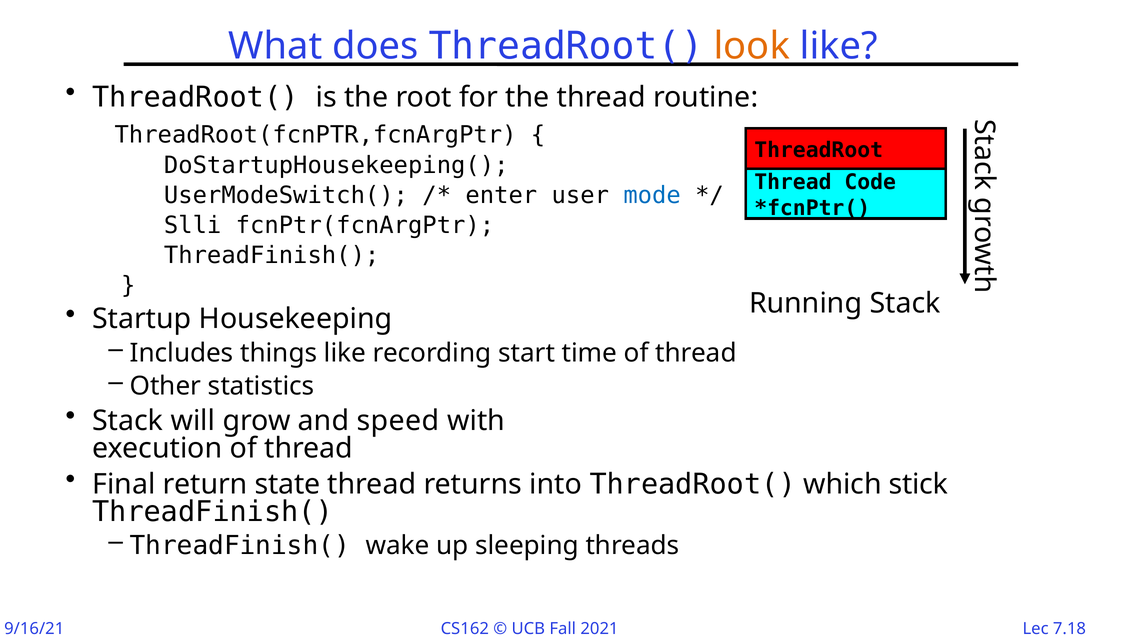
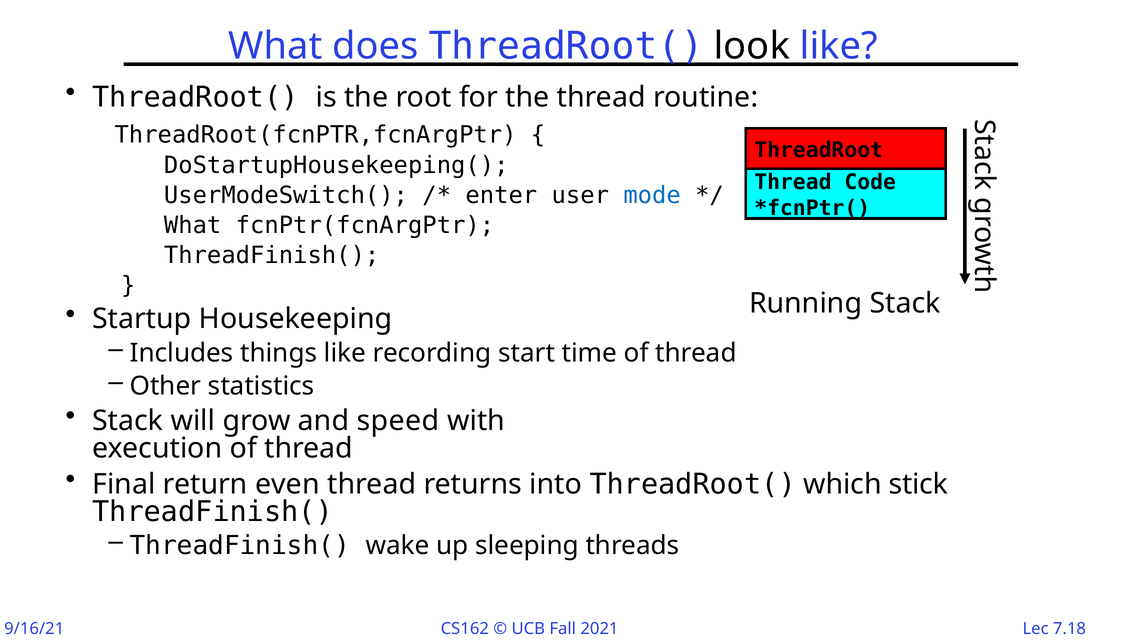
look colour: orange -> black (752, 46)
Slli: Slli -> What (193, 226)
state: state -> even (287, 485)
